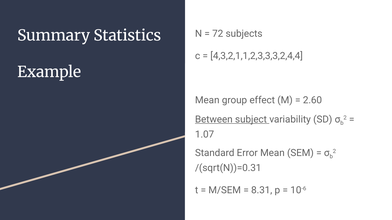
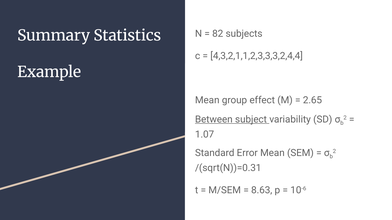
72: 72 -> 82 (218, 34)
2.60: 2.60 -> 2.65 (312, 100)
8.31: 8.31 -> 8.63 (262, 191)
